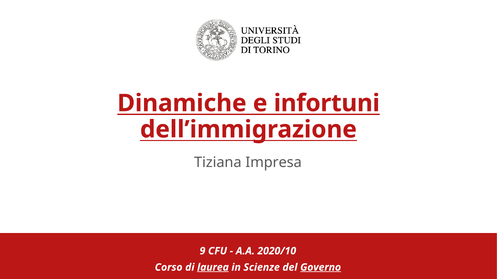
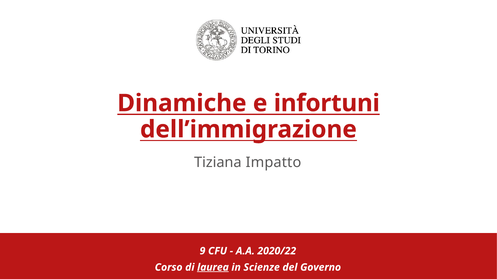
Impresa: Impresa -> Impatto (273, 163)
2020/10: 2020/10 -> 2020/22 (277, 251)
Governo underline: present -> none (321, 268)
